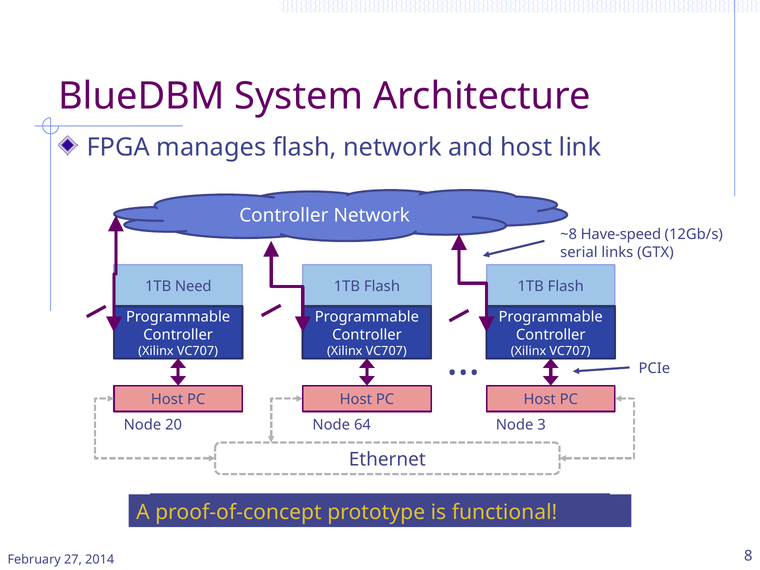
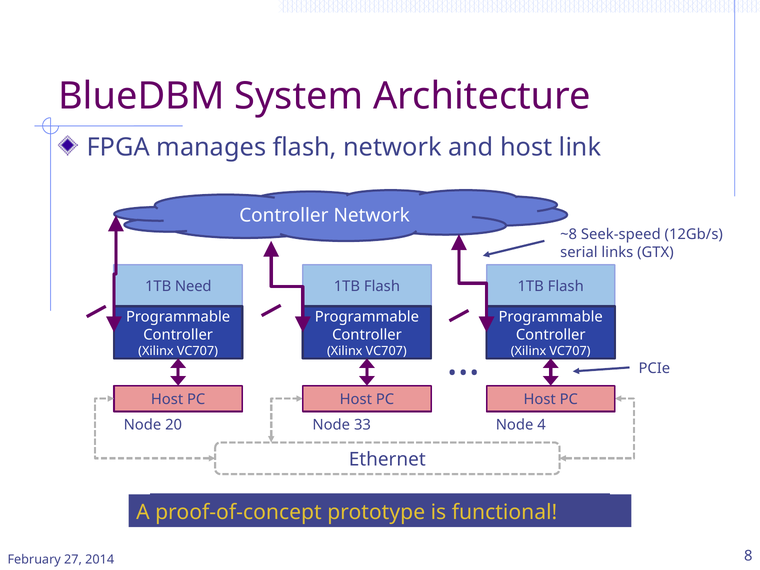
Have-speed: Have-speed -> Seek-speed (621, 234)
64: 64 -> 33 (362, 425)
3: 3 -> 4 (542, 425)
